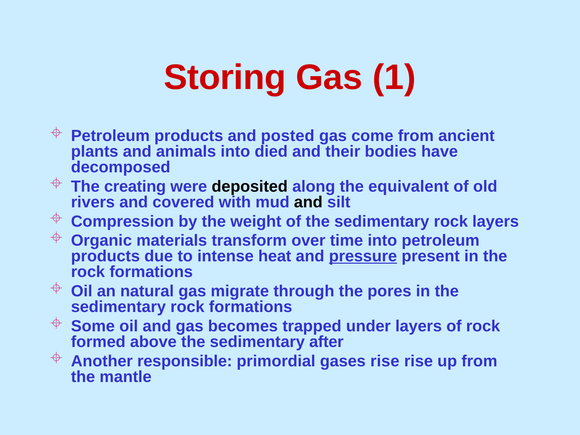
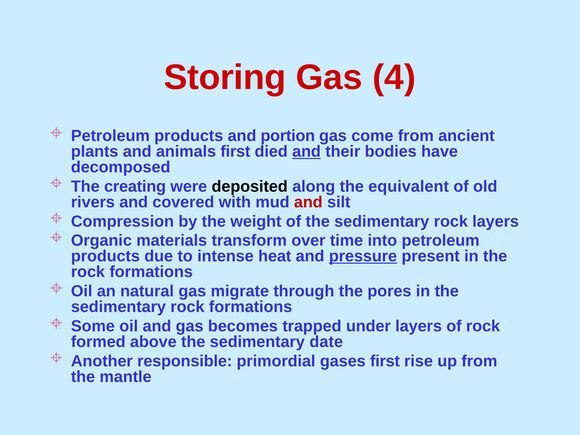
1: 1 -> 4 (394, 77)
posted: posted -> portion (288, 136)
animals into: into -> first (235, 151)
and underline: none -> present (307, 151)
and colour: black -> red (308, 202)
after: after -> date (326, 342)
gases rise: rise -> first (385, 361)
